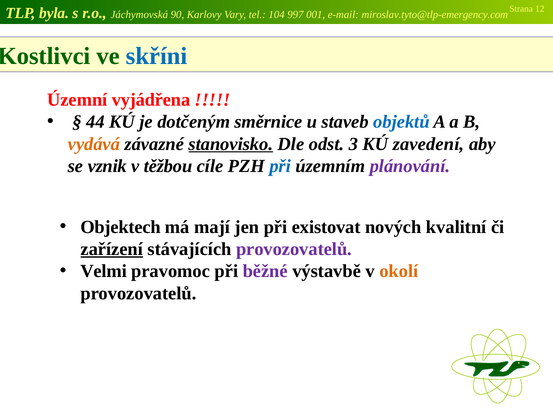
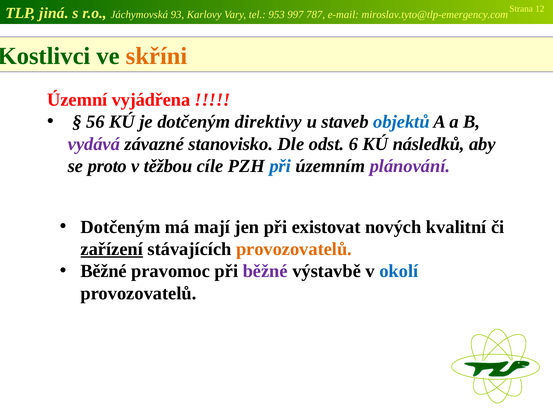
byla: byla -> jiná (54, 13)
90: 90 -> 93 (177, 15)
104: 104 -> 953 (277, 15)
001: 001 -> 787 (316, 15)
skříni colour: blue -> orange (157, 56)
44: 44 -> 56 (96, 122)
směrnice: směrnice -> direktivy (268, 122)
vydává colour: orange -> purple (94, 144)
stanovisko underline: present -> none (231, 144)
3: 3 -> 6 (353, 144)
zavedení: zavedení -> následků (429, 144)
vznik: vznik -> proto (107, 166)
Objektech: Objektech -> Dotčeným (120, 227)
provozovatelů colour: purple -> orange (294, 249)
Velmi: Velmi -> Běžné (104, 271)
okolí colour: orange -> blue (399, 271)
